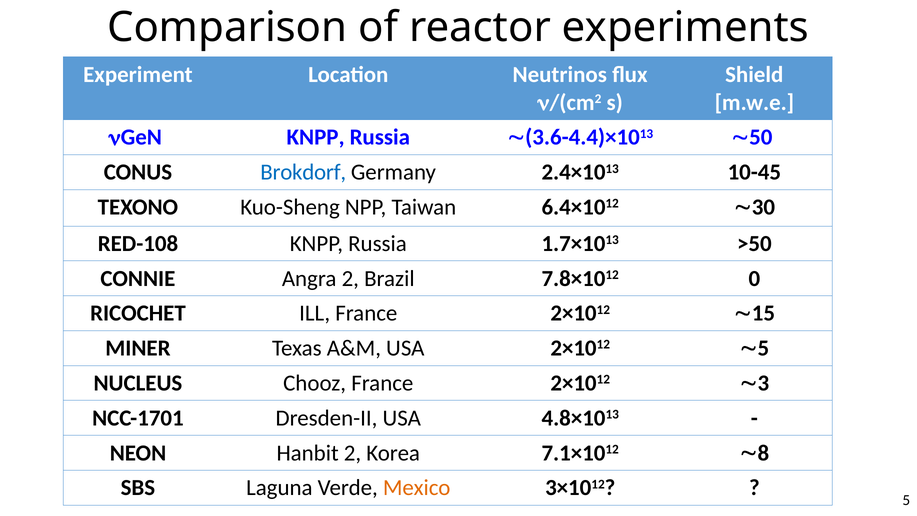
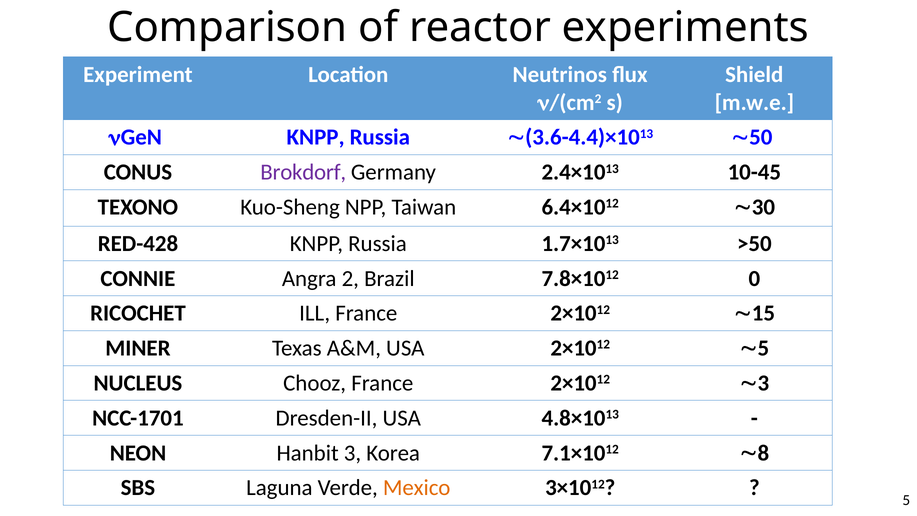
Brokdorf colour: blue -> purple (303, 172)
RED-108: RED-108 -> RED-428 (138, 244)
Hanbit 2: 2 -> 3 (352, 453)
